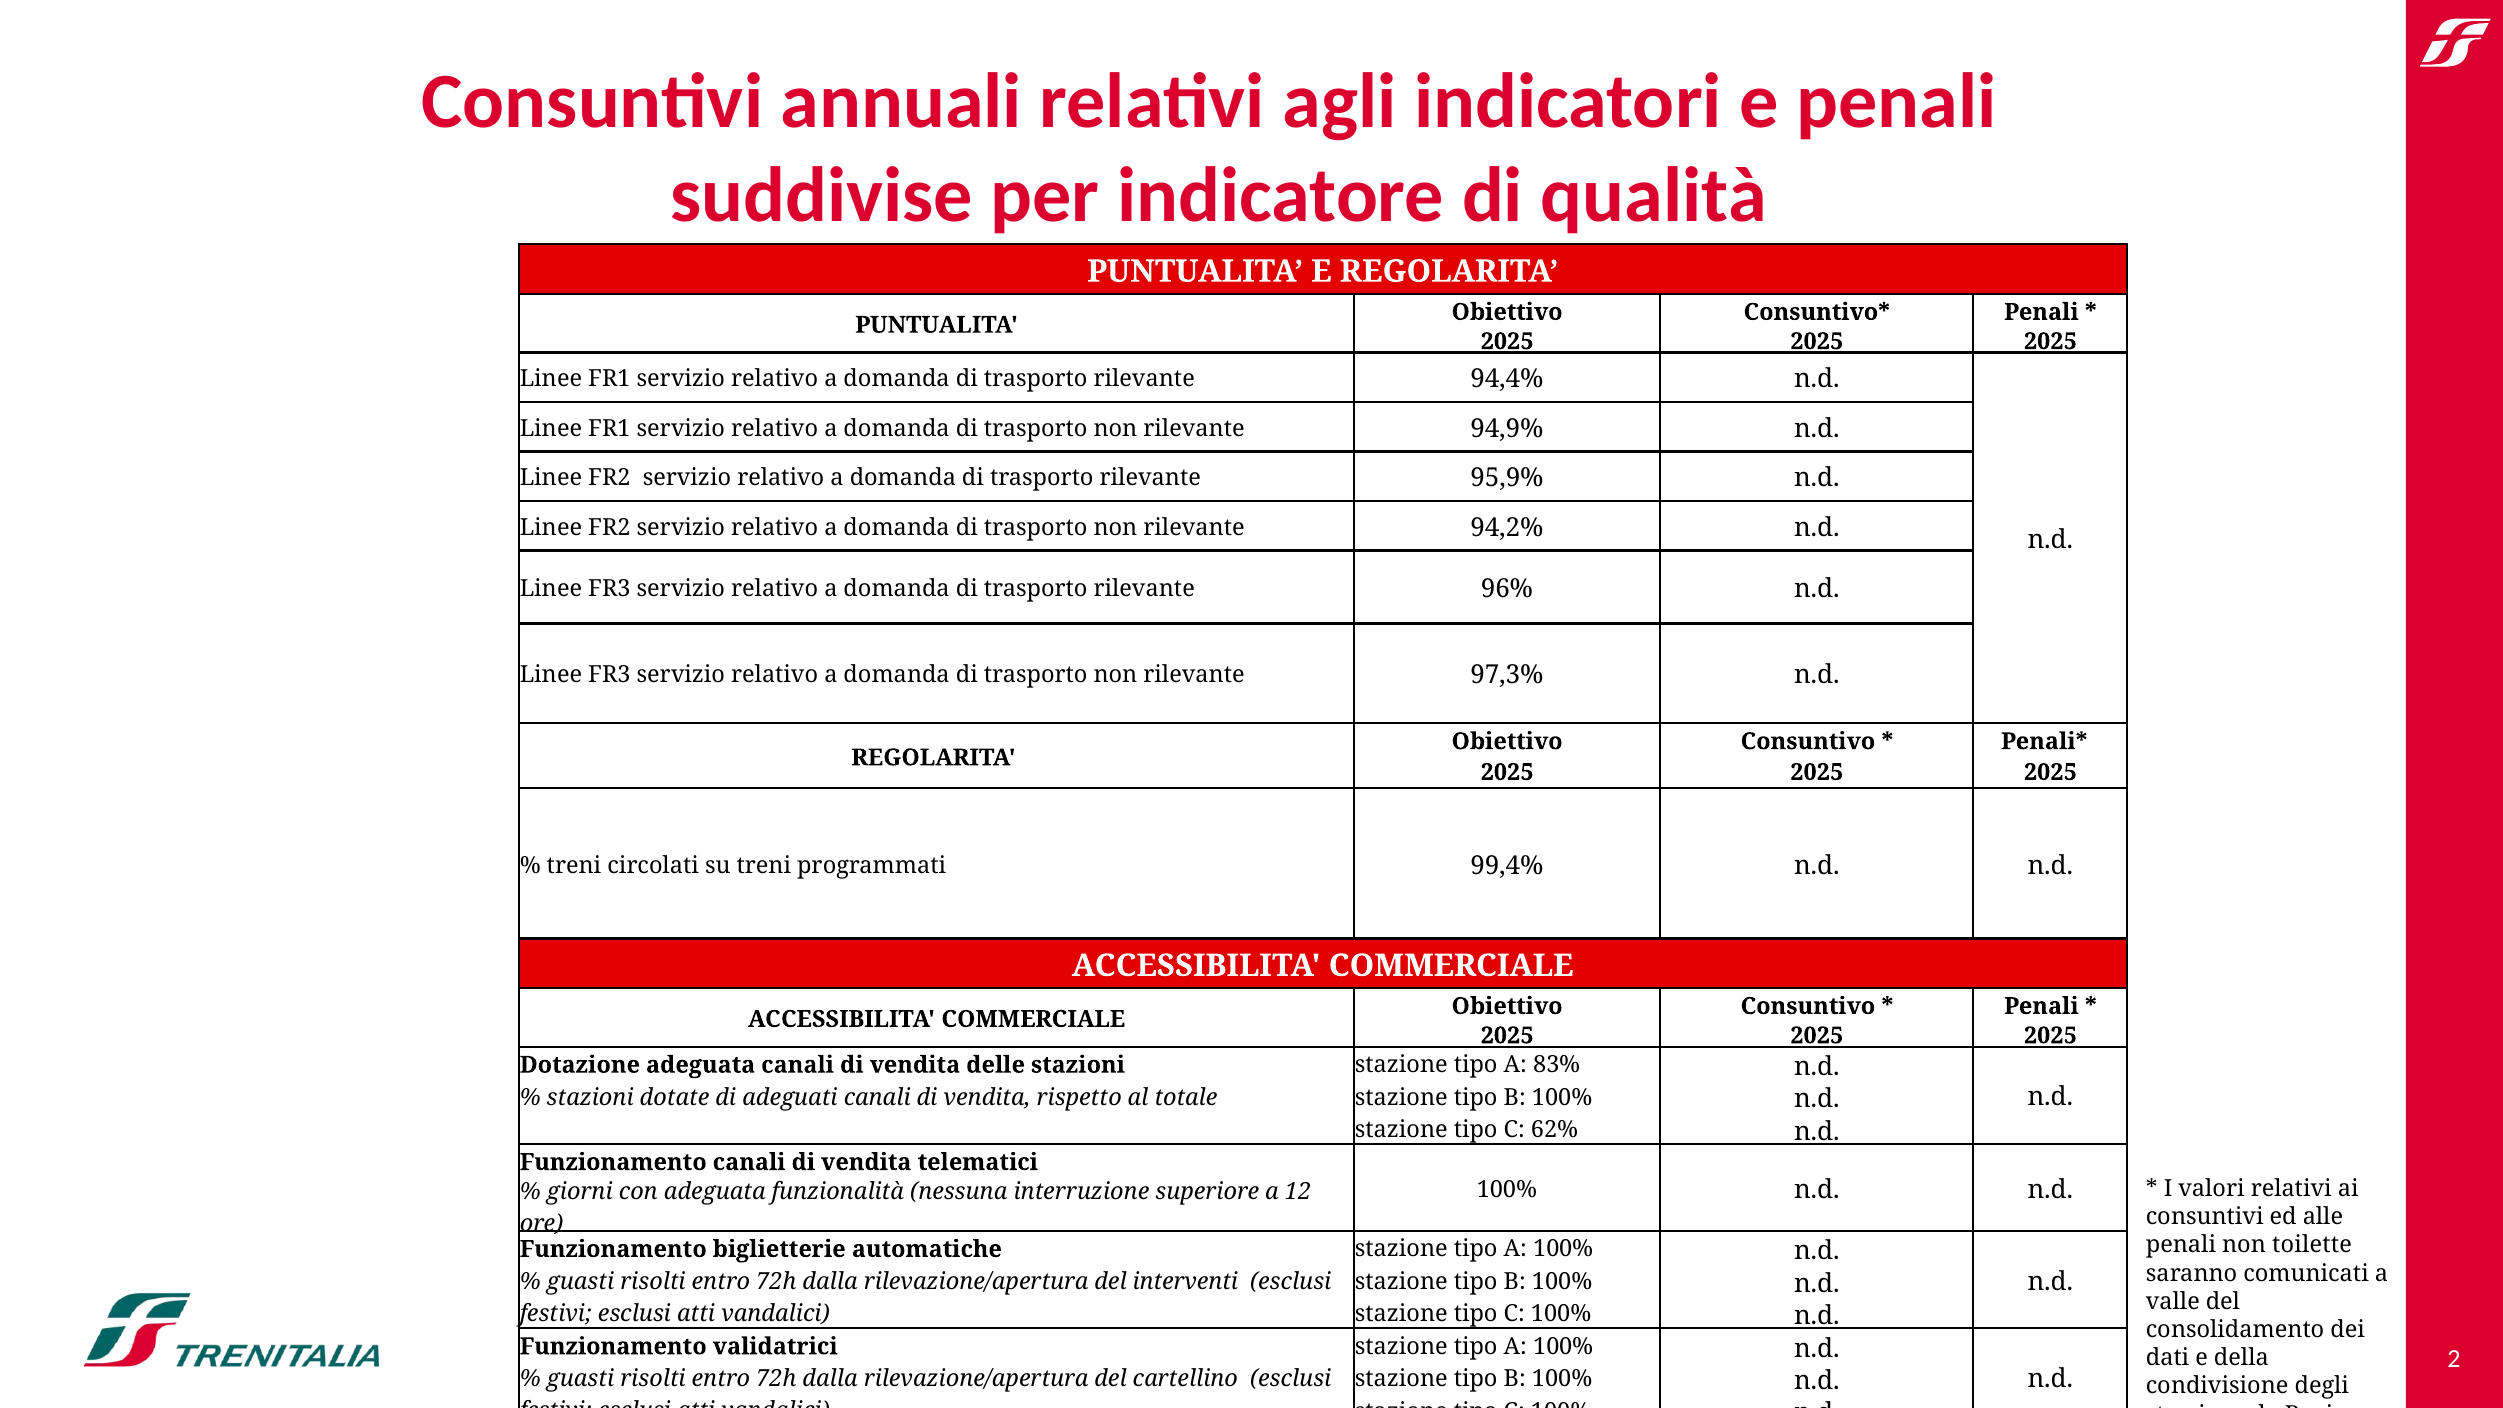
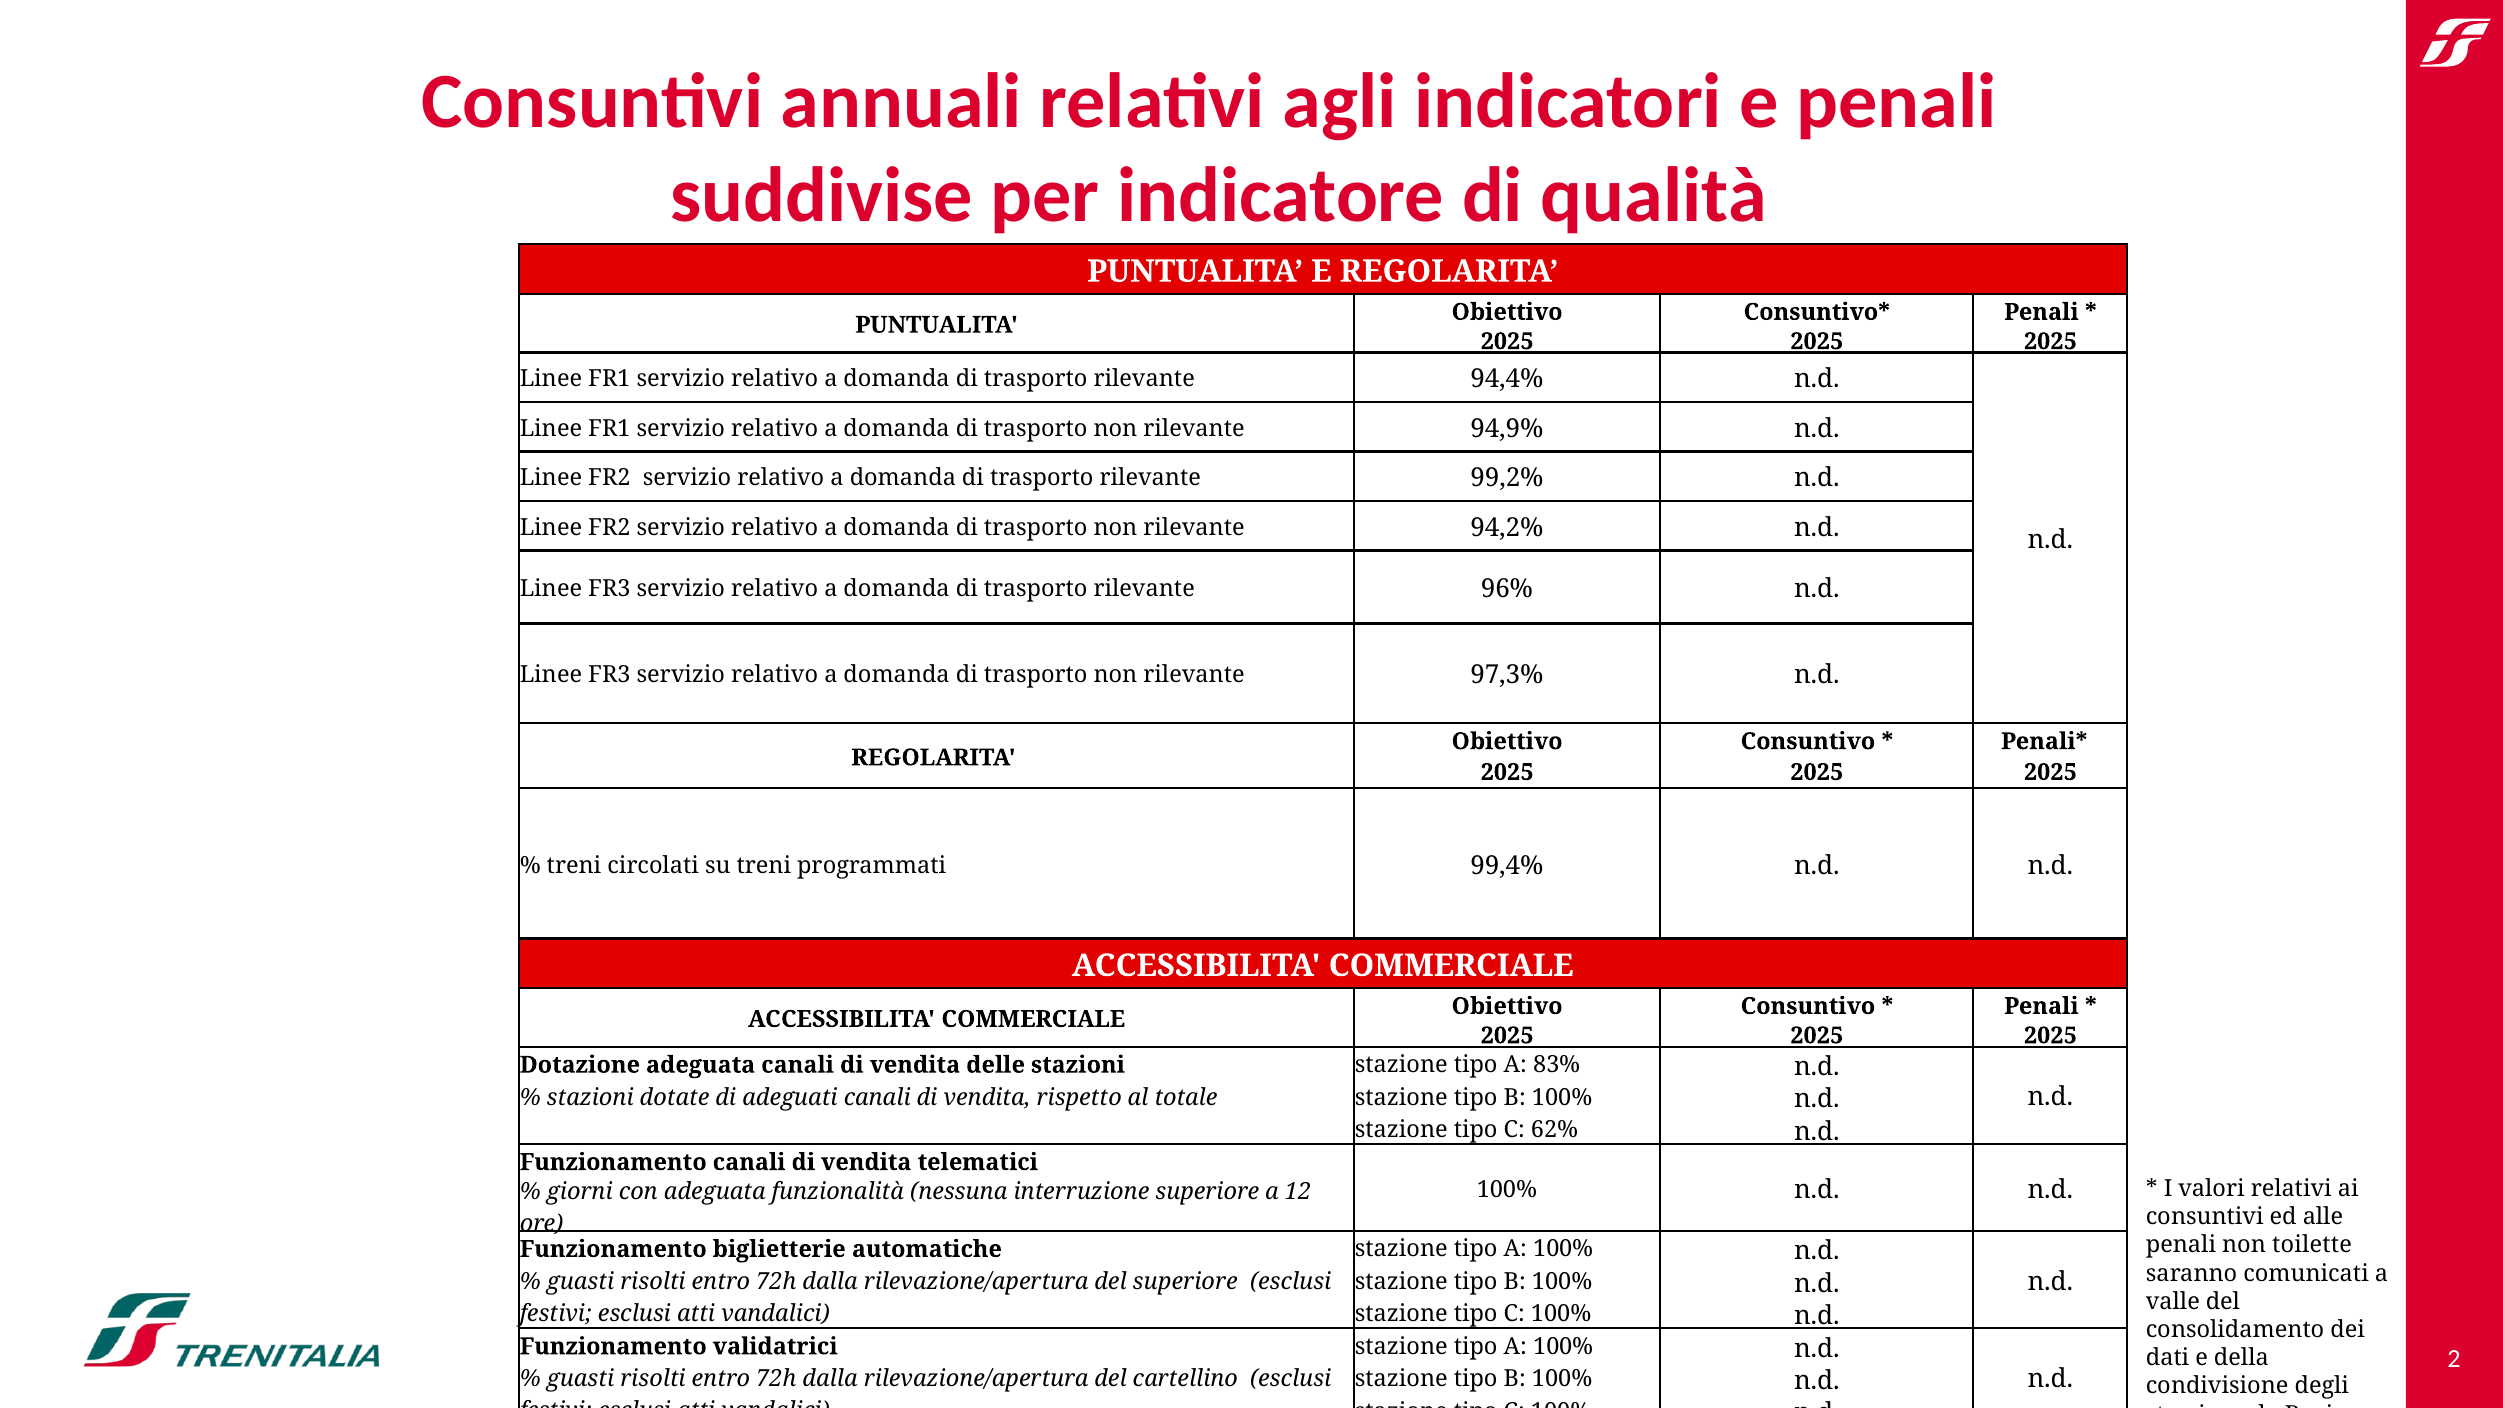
95,9%: 95,9% -> 99,2% (1507, 478)
del interventi: interventi -> superiore (1185, 1282)
